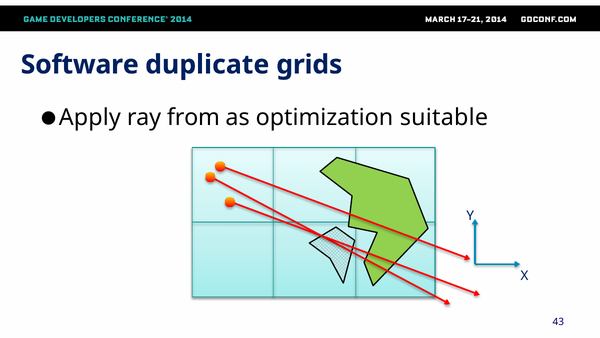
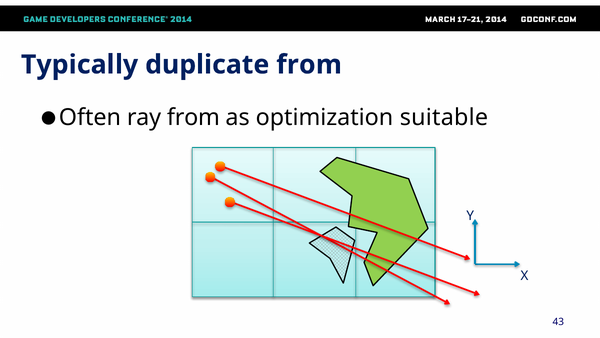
Software: Software -> Typically (80, 65)
duplicate grids: grids -> from (309, 65)
Apply: Apply -> Often (90, 117)
